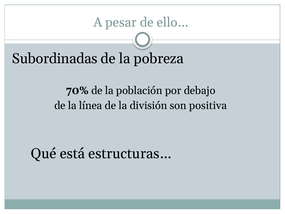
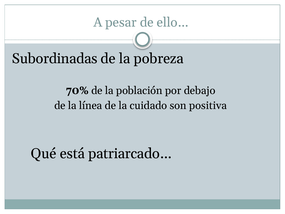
división: división -> cuidado (148, 105)
estructuras…: estructuras… -> patriarcado… (130, 153)
